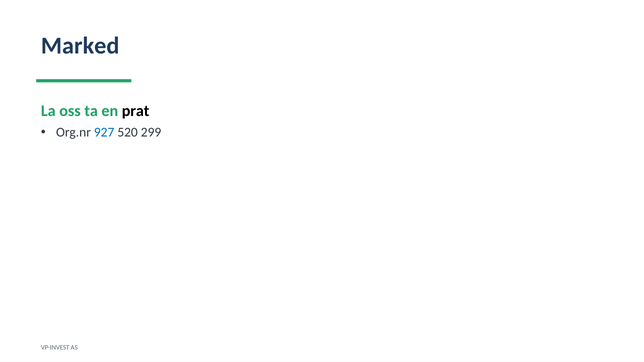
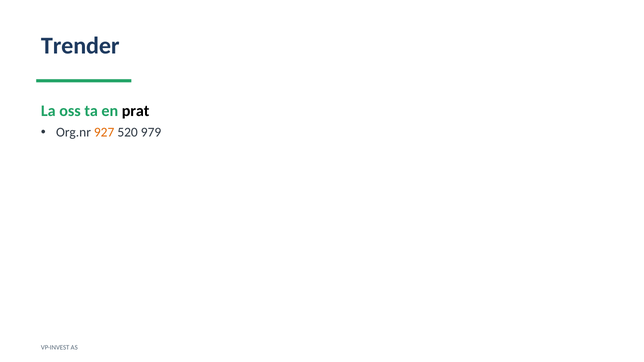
Marked: Marked -> Trender (80, 46)
927 colour: blue -> orange (104, 132)
299: 299 -> 979 (151, 132)
